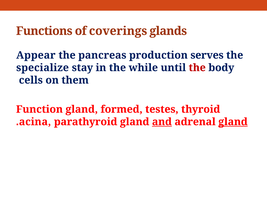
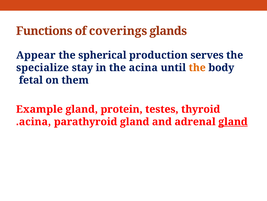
pancreas: pancreas -> spherical (102, 55)
the while: while -> acina (143, 67)
the colour: red -> orange (197, 67)
cells: cells -> fetal (31, 80)
Function: Function -> Example (39, 109)
formed: formed -> protein (122, 109)
and underline: present -> none (162, 121)
